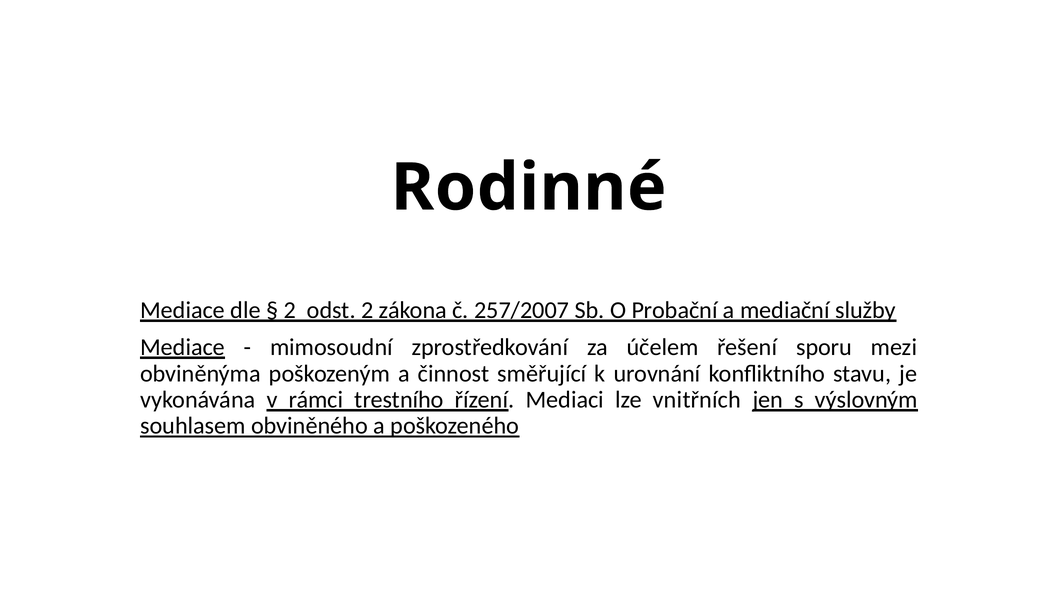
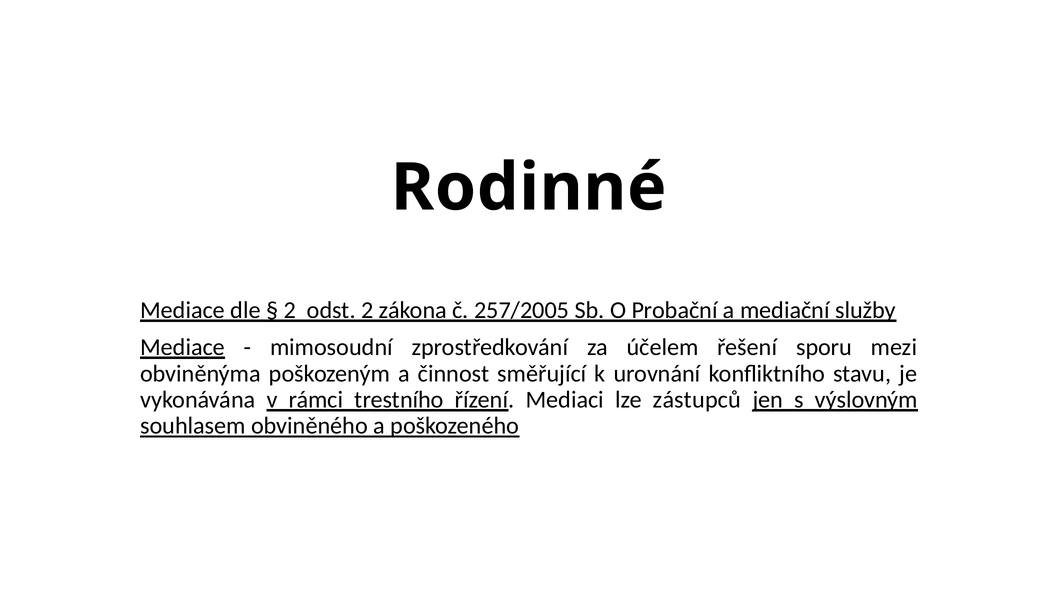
257/2007: 257/2007 -> 257/2005 (522, 310)
vnitřních: vnitřních -> zástupců (697, 400)
